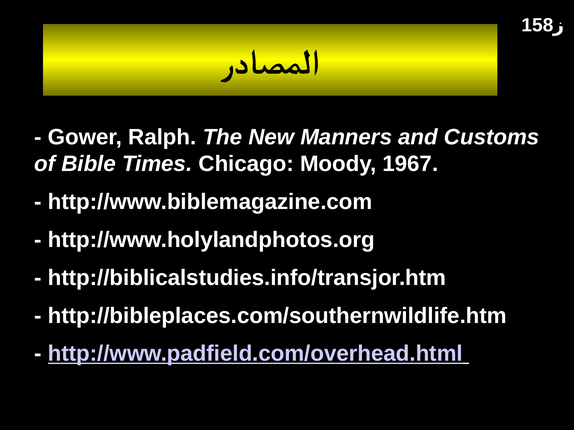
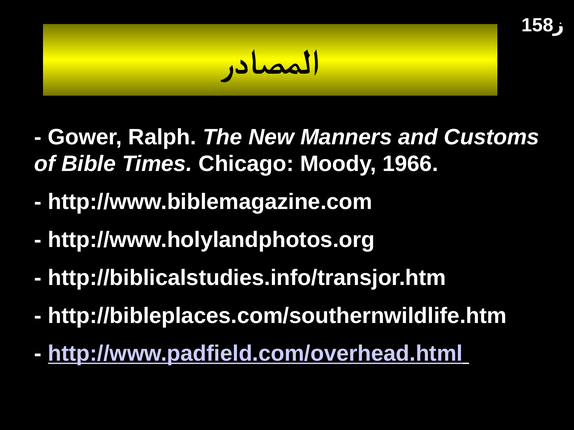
1967: 1967 -> 1966 (410, 164)
